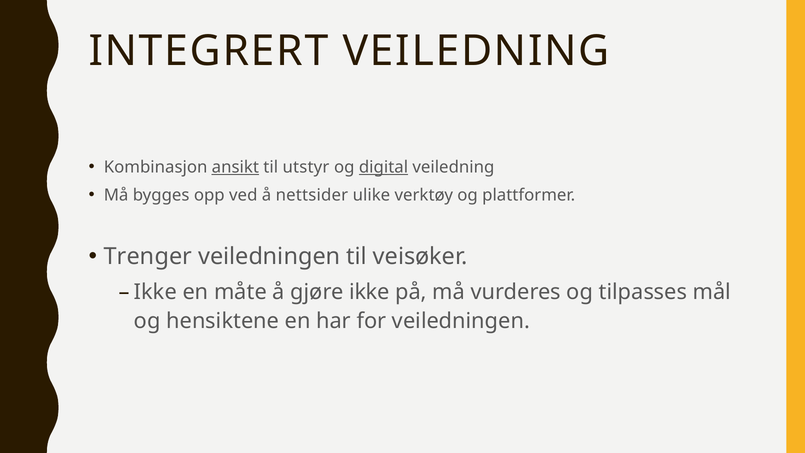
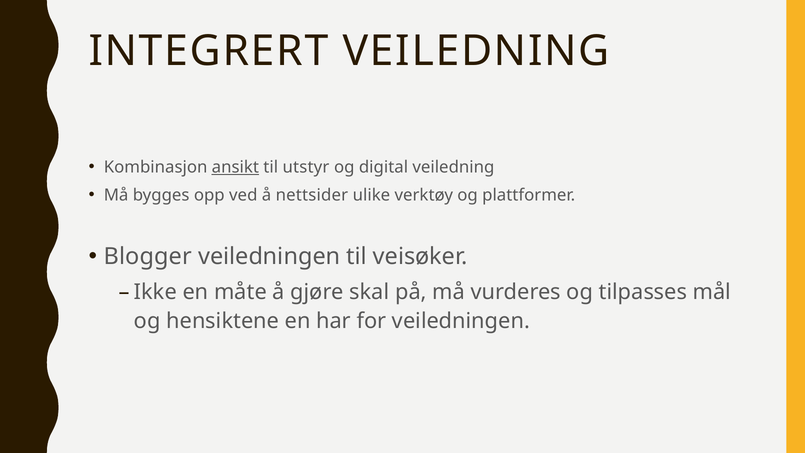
digital underline: present -> none (383, 167)
Trenger: Trenger -> Blogger (148, 256)
gjøre ikke: ikke -> skal (369, 292)
